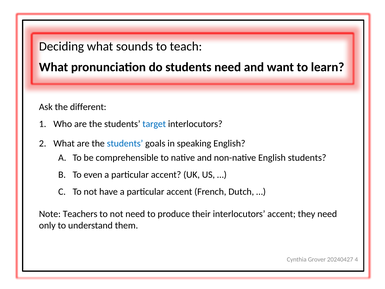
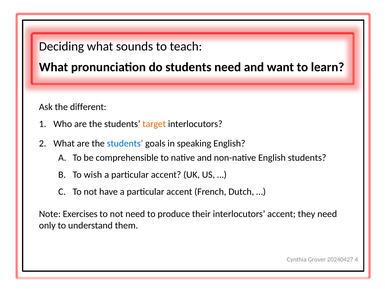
target colour: blue -> orange (154, 124)
even: even -> wish (93, 175)
Teachers: Teachers -> Exercises (80, 214)
